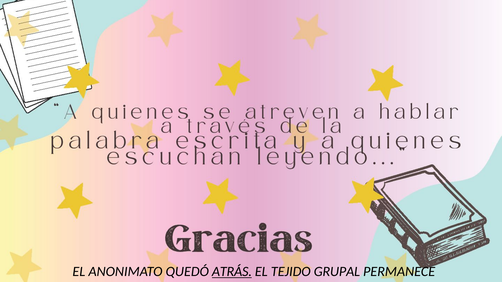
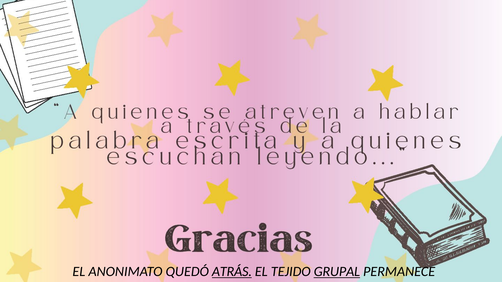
GRUPAL underline: none -> present (337, 272)
